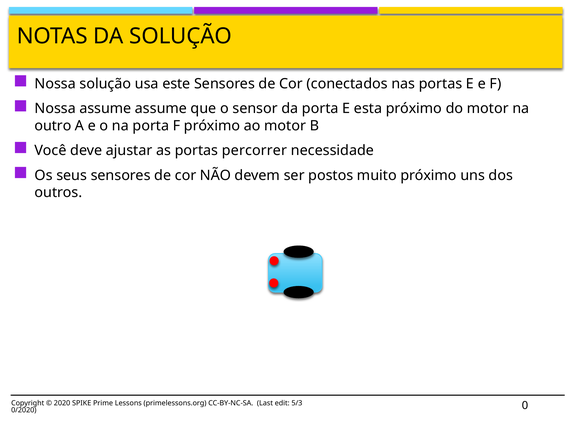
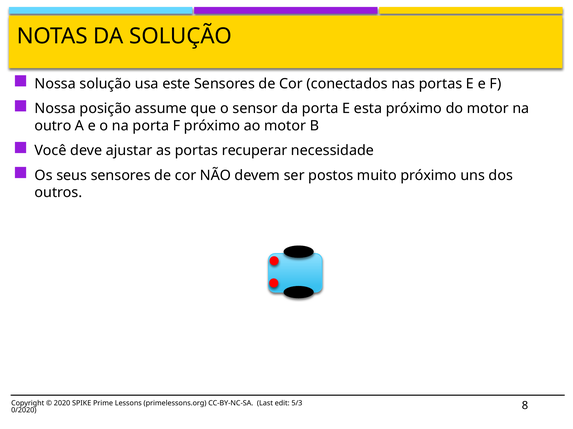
Nossa assume: assume -> posição (105, 109)
percorrer: percorrer -> recuperar (255, 151)
0: 0 -> 8 (525, 406)
